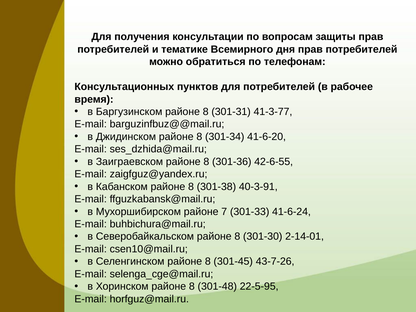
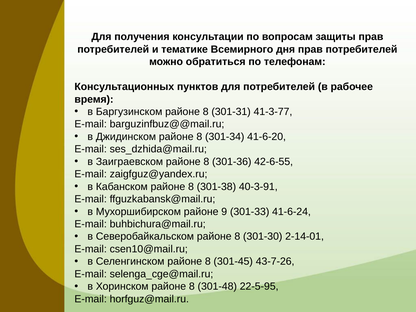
7: 7 -> 9 (224, 212)
